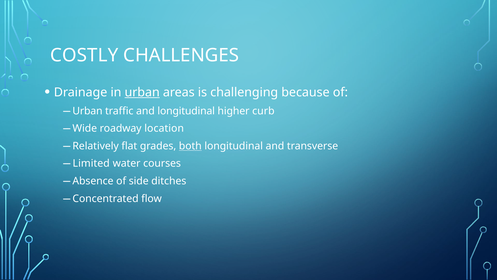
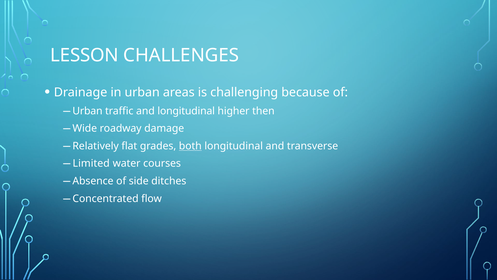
COSTLY: COSTLY -> LESSON (84, 55)
urban underline: present -> none (142, 92)
curb: curb -> then (263, 111)
location: location -> damage (164, 128)
